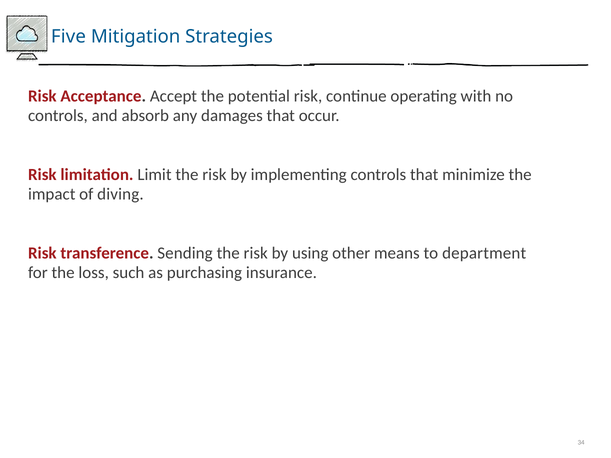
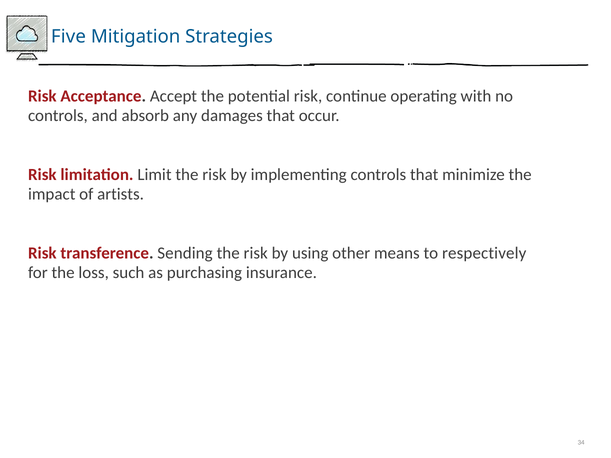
diving: diving -> artists (121, 194)
department: department -> respectively (484, 253)
